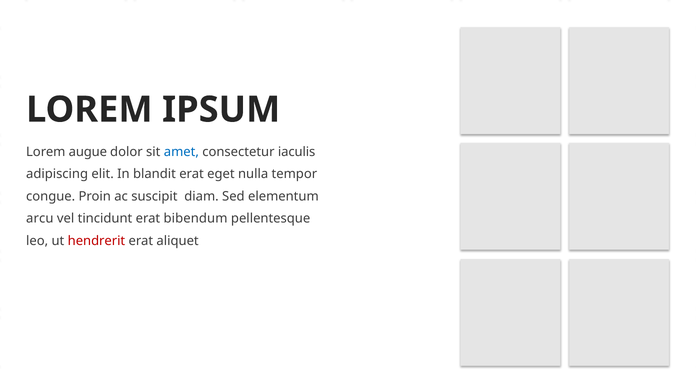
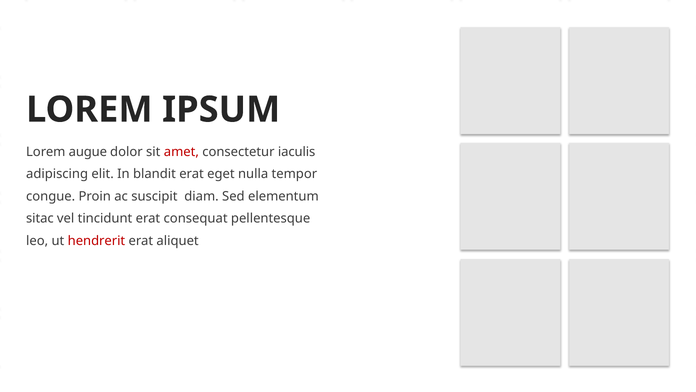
amet colour: blue -> red (181, 152)
arcu: arcu -> sitac (40, 218)
bibendum: bibendum -> consequat (196, 218)
